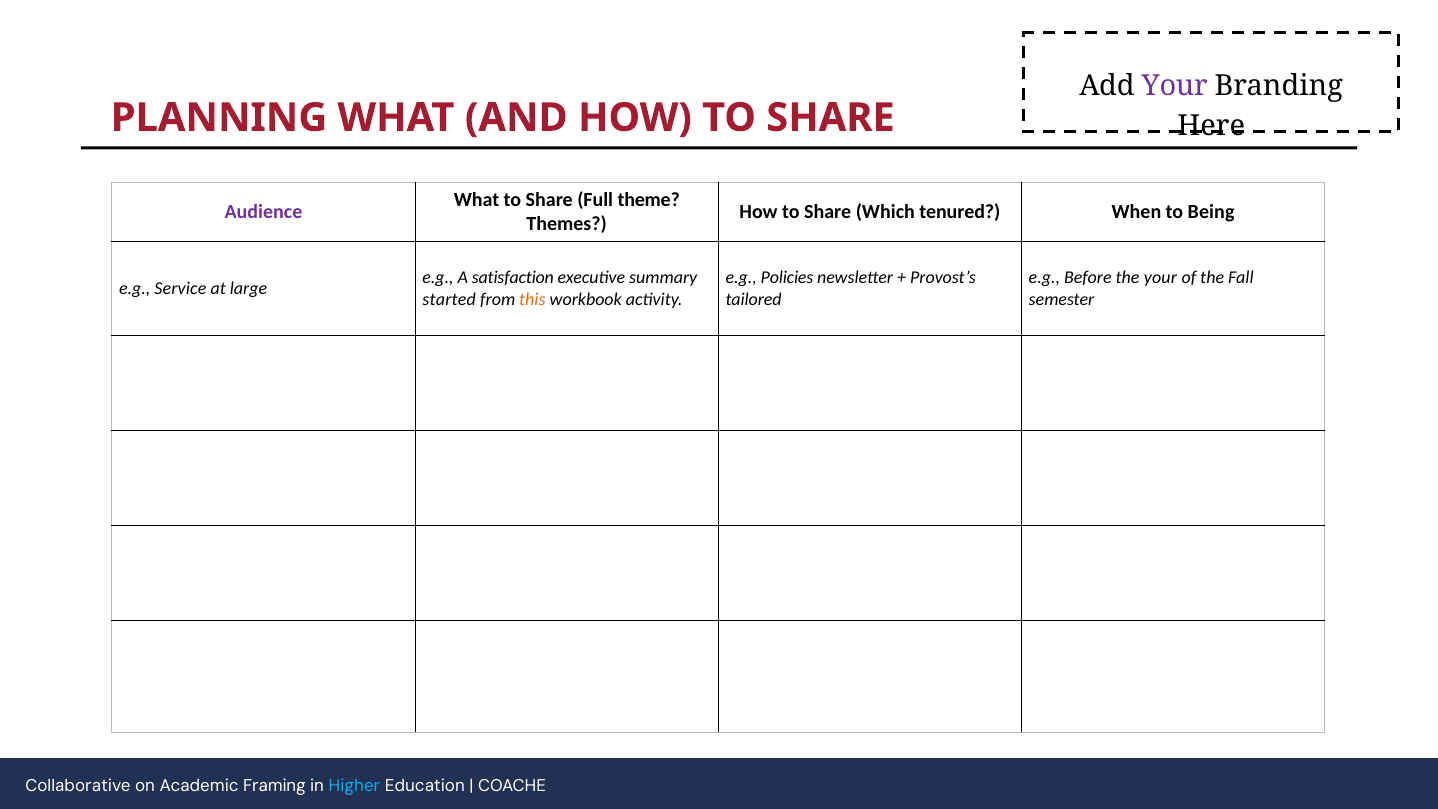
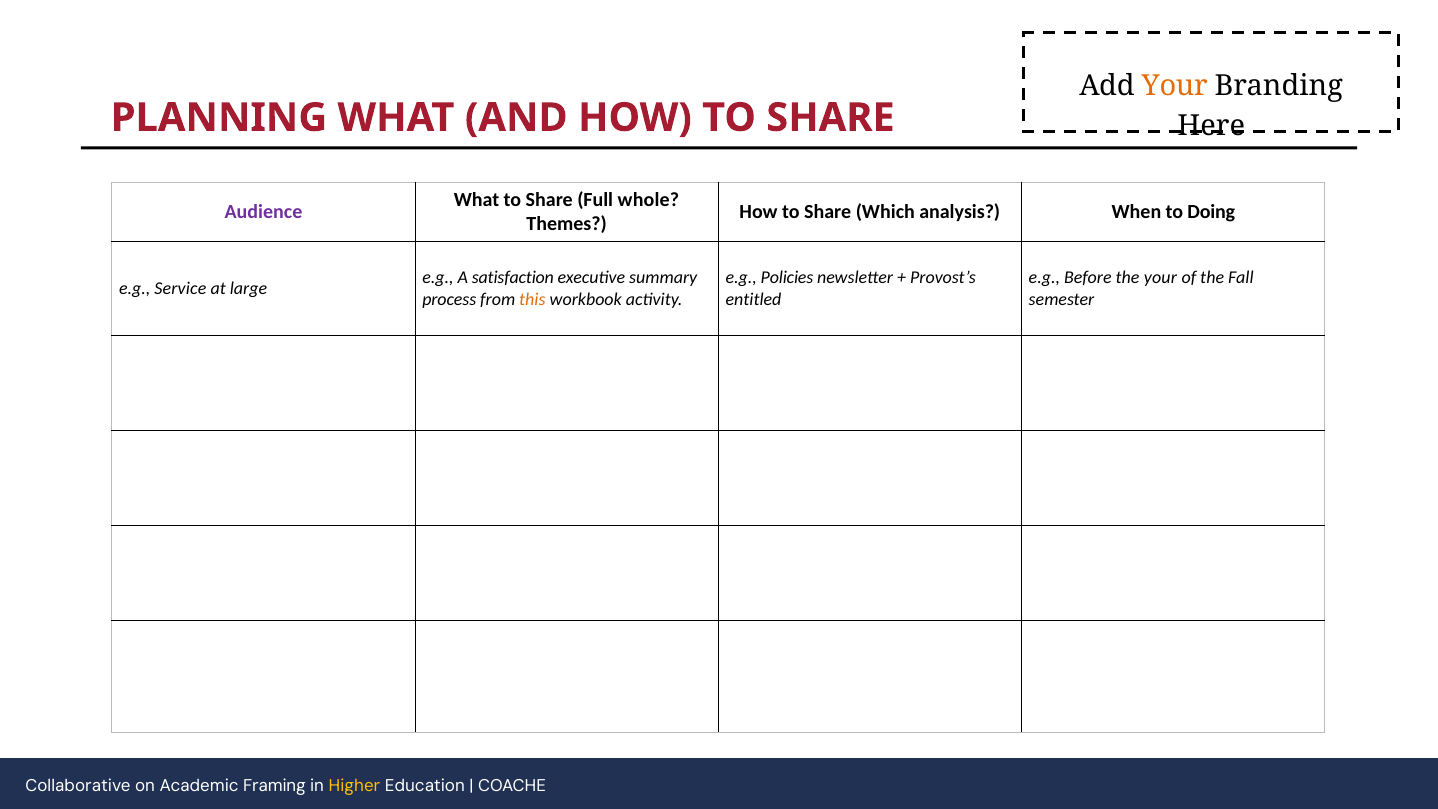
Your colour: purple -> orange (1175, 86)
theme: theme -> whole (648, 200)
tenured: tenured -> analysis (960, 212)
Being: Being -> Doing (1211, 212)
started: started -> process (449, 300)
tailored: tailored -> entitled (753, 300)
Higher colour: light blue -> yellow (354, 786)
